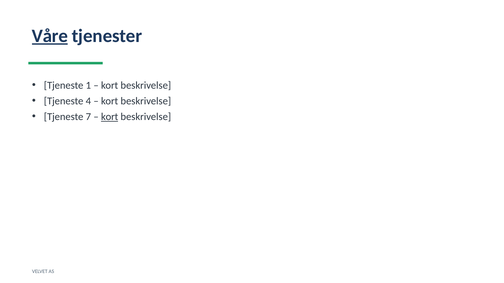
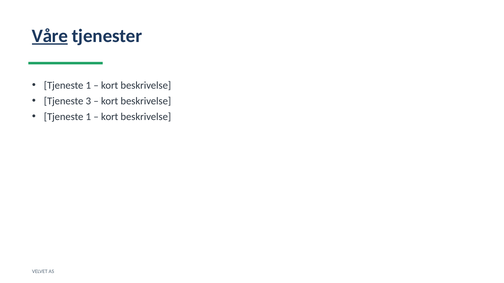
4: 4 -> 3 (88, 101)
7: 7 -> 1 (88, 117)
kort underline: present -> none (110, 117)
